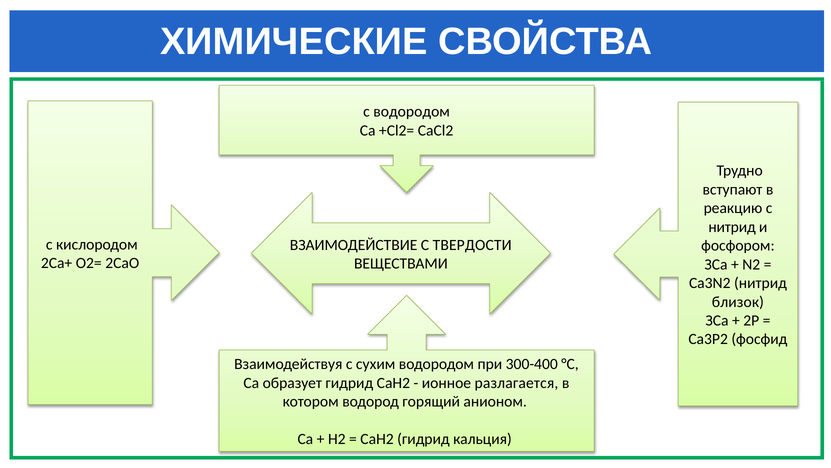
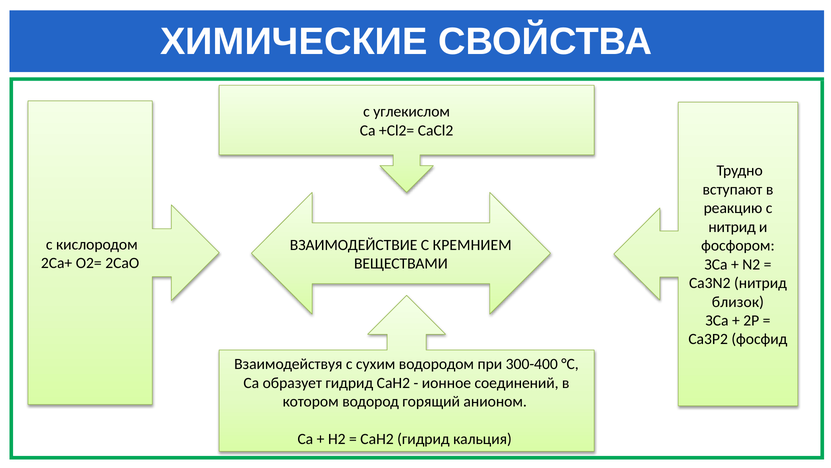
с водородом: водородом -> углекислом (412, 112)
ТВЕРДОСТИ: ТВЕРДОСТИ -> КРЕМНИЕМ (472, 245)
разлагается: разлагается -> соединений (517, 383)
